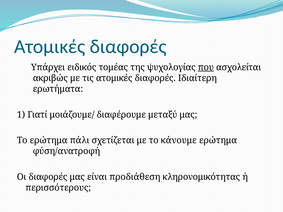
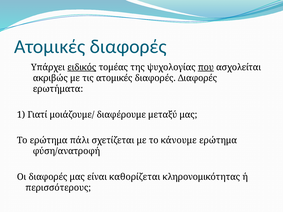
ειδικός underline: none -> present (82, 67)
διαφορές Ιδιαίτερη: Ιδιαίτερη -> Διαφορές (197, 78)
προδιάθεση: προδιάθεση -> καθορίζεται (135, 177)
